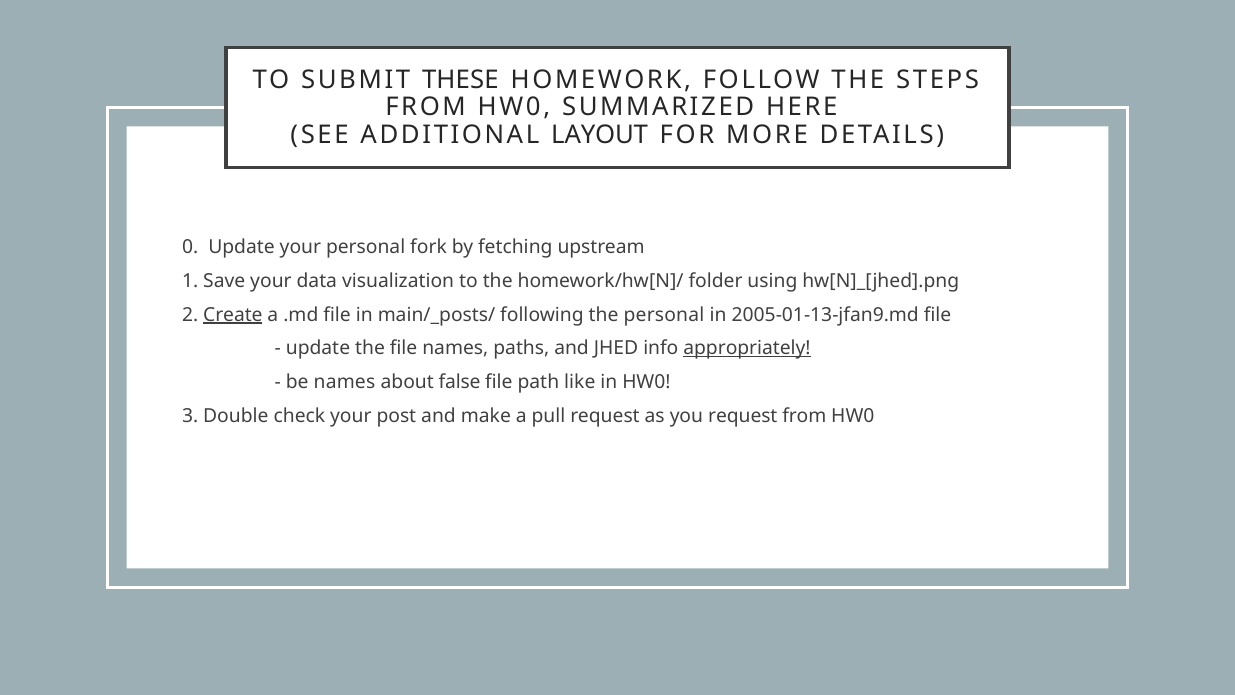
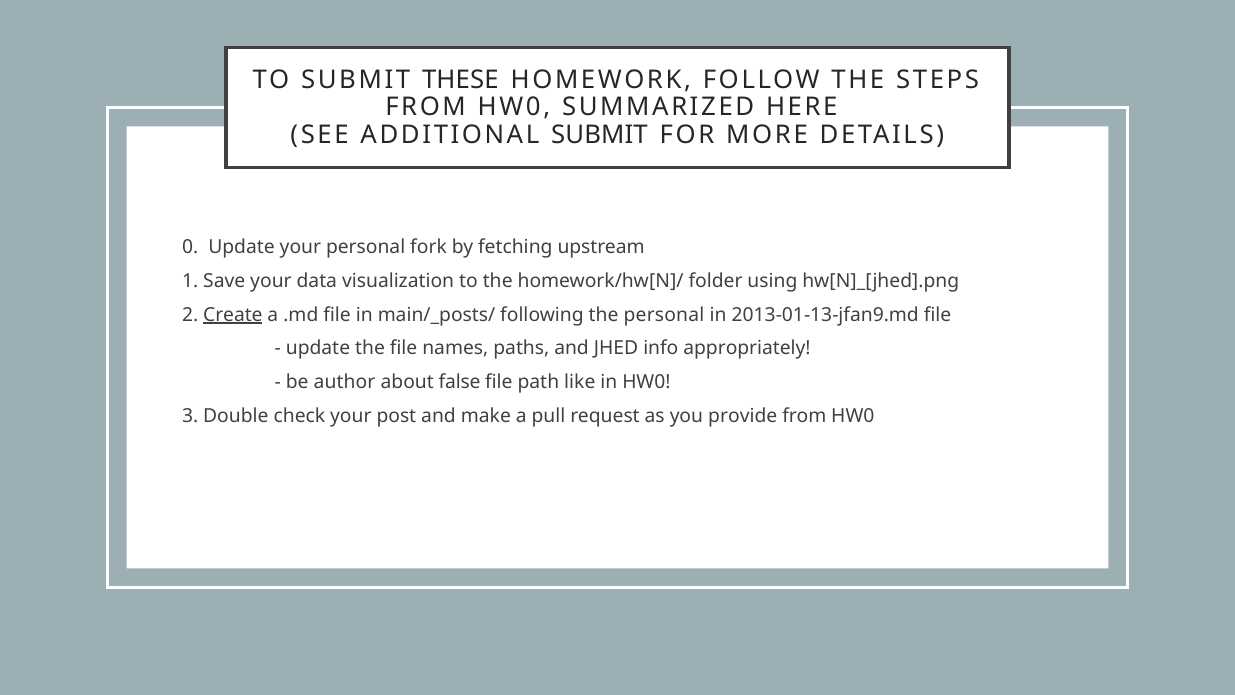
ADDITIONAL LAYOUT: LAYOUT -> SUBMIT (599, 135)
2005-01-13-jfan9.md: 2005-01-13-jfan9.md -> 2013-01-13-jfan9.md (825, 314)
appropriately underline: present -> none (747, 348)
be names: names -> author (345, 382)
you request: request -> provide (743, 416)
